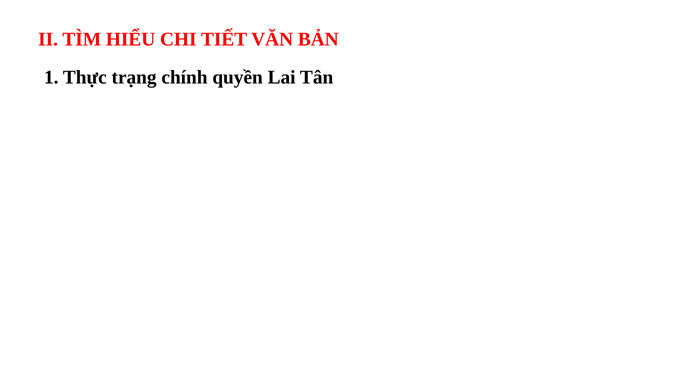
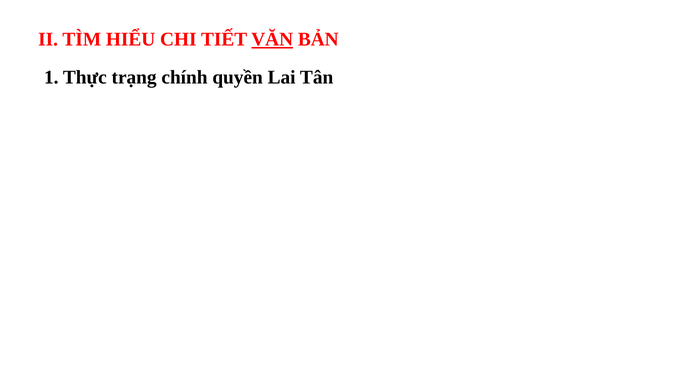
VĂN underline: none -> present (272, 39)
